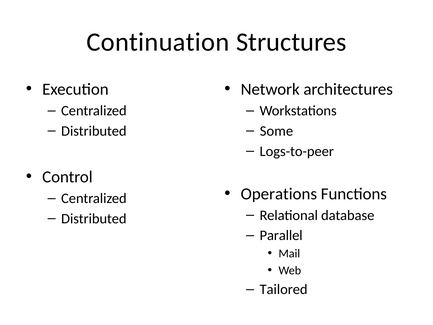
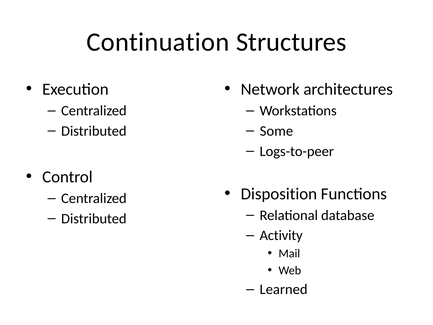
Operations: Operations -> Disposition (279, 194)
Parallel: Parallel -> Activity (281, 235)
Tailored: Tailored -> Learned (284, 289)
